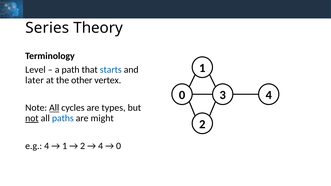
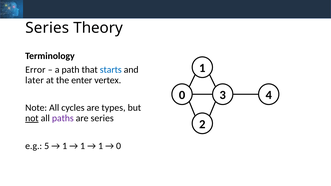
Level: Level -> Error (35, 70)
other: other -> enter (82, 80)
All underline: present -> none (54, 108)
paths colour: blue -> purple (63, 118)
are might: might -> series (102, 118)
e.g 4: 4 -> 5 (47, 146)
2: 2 -> 1 (83, 146)
4: 4 -> 1 (101, 146)
